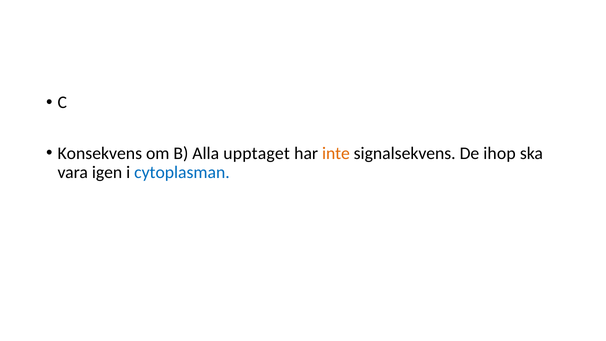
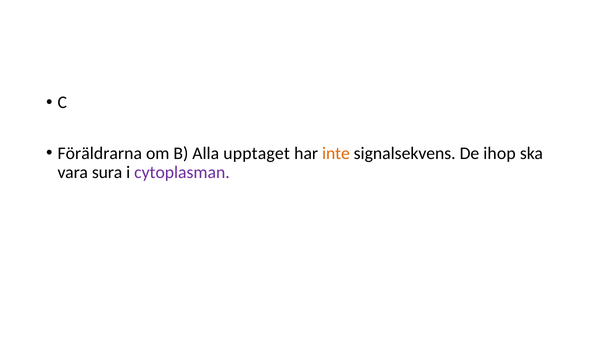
Konsekvens: Konsekvens -> Föräldrarna (100, 153)
igen: igen -> sura (107, 172)
cytoplasman colour: blue -> purple (182, 172)
